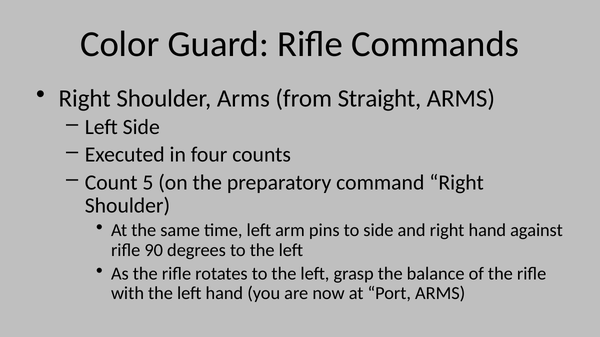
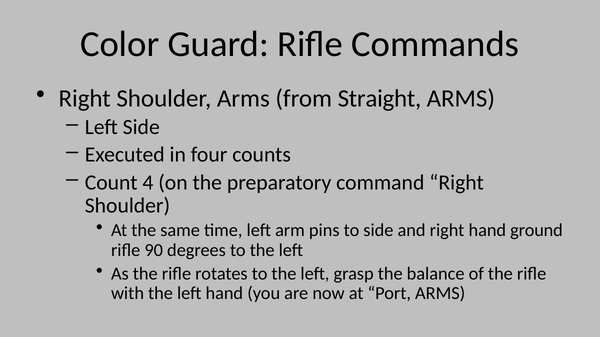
5: 5 -> 4 (148, 183)
against: against -> ground (537, 231)
